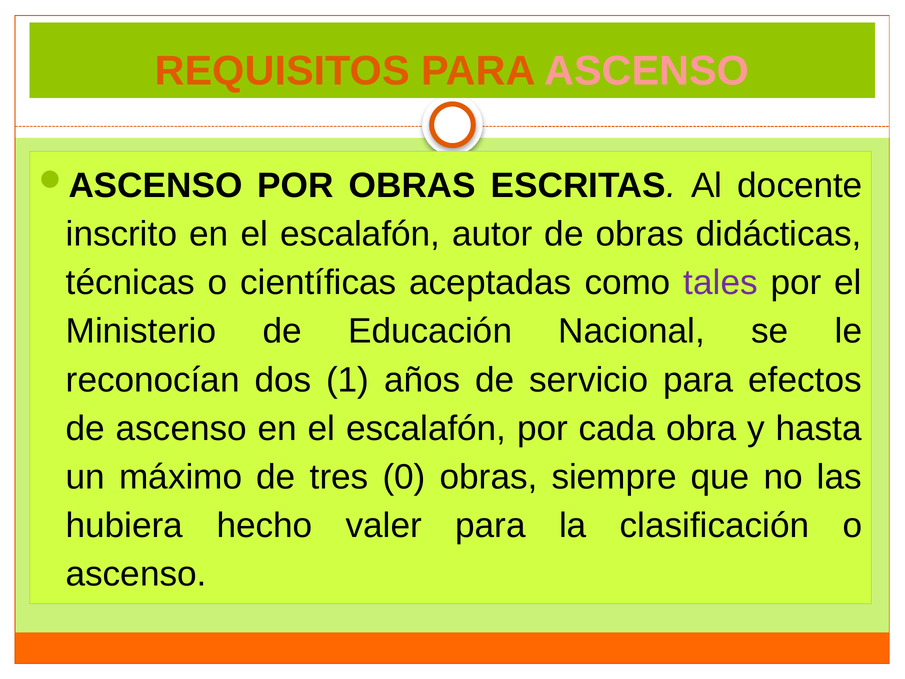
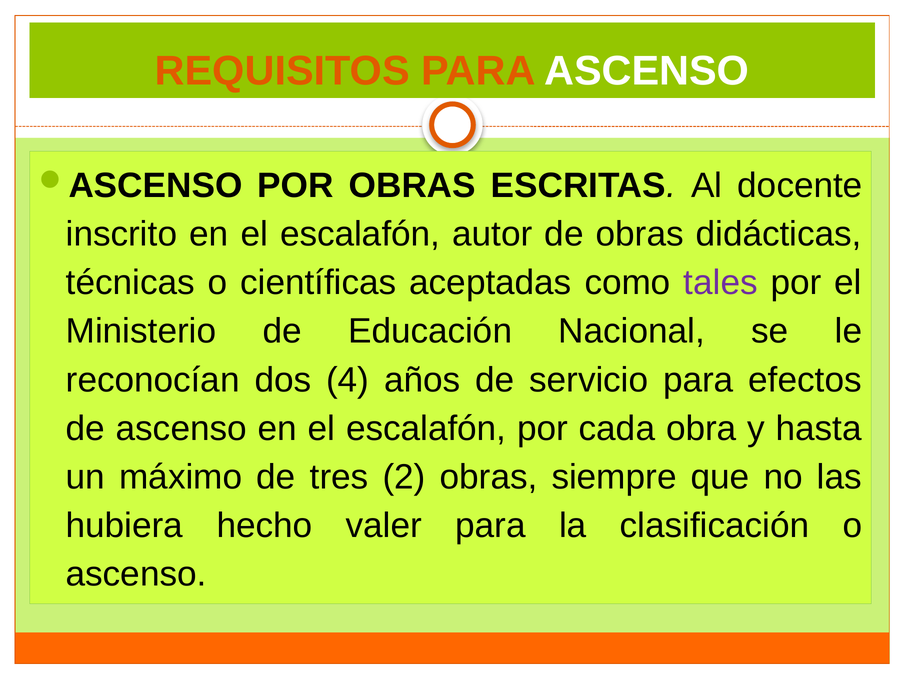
ASCENSO colour: pink -> white (647, 71)
1: 1 -> 4 (348, 380)
0: 0 -> 2 (404, 477)
